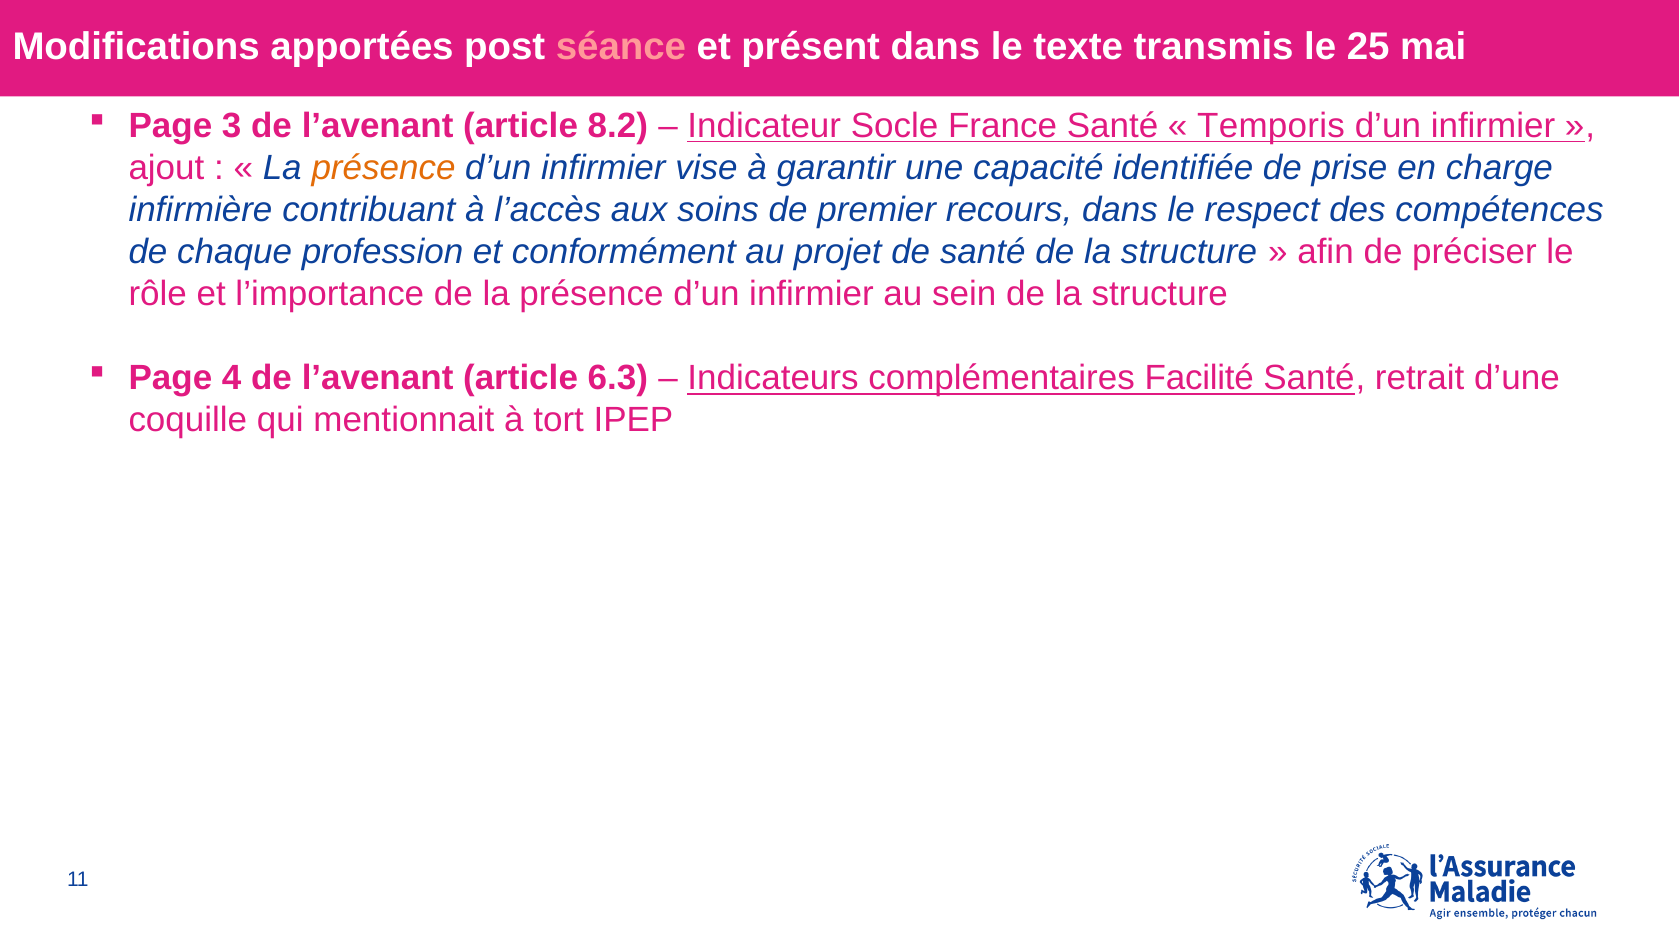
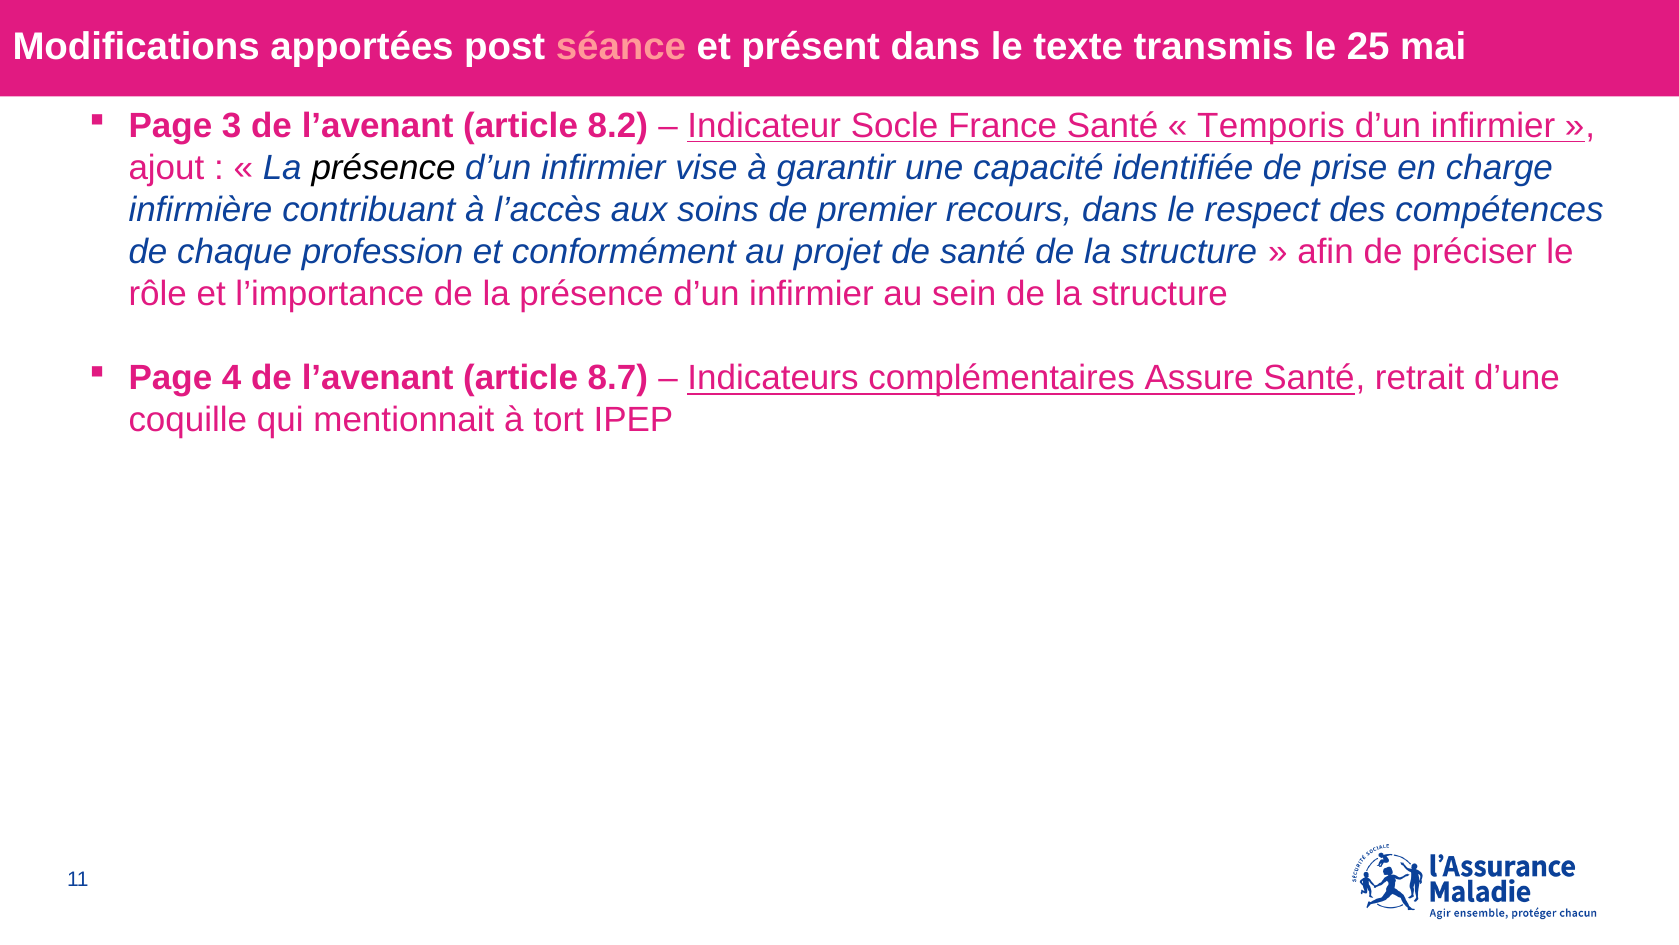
présence colour: orange -> black (384, 168)
6.3: 6.3 -> 8.7 (618, 378)
Facilité: Facilité -> Assure (1199, 378)
